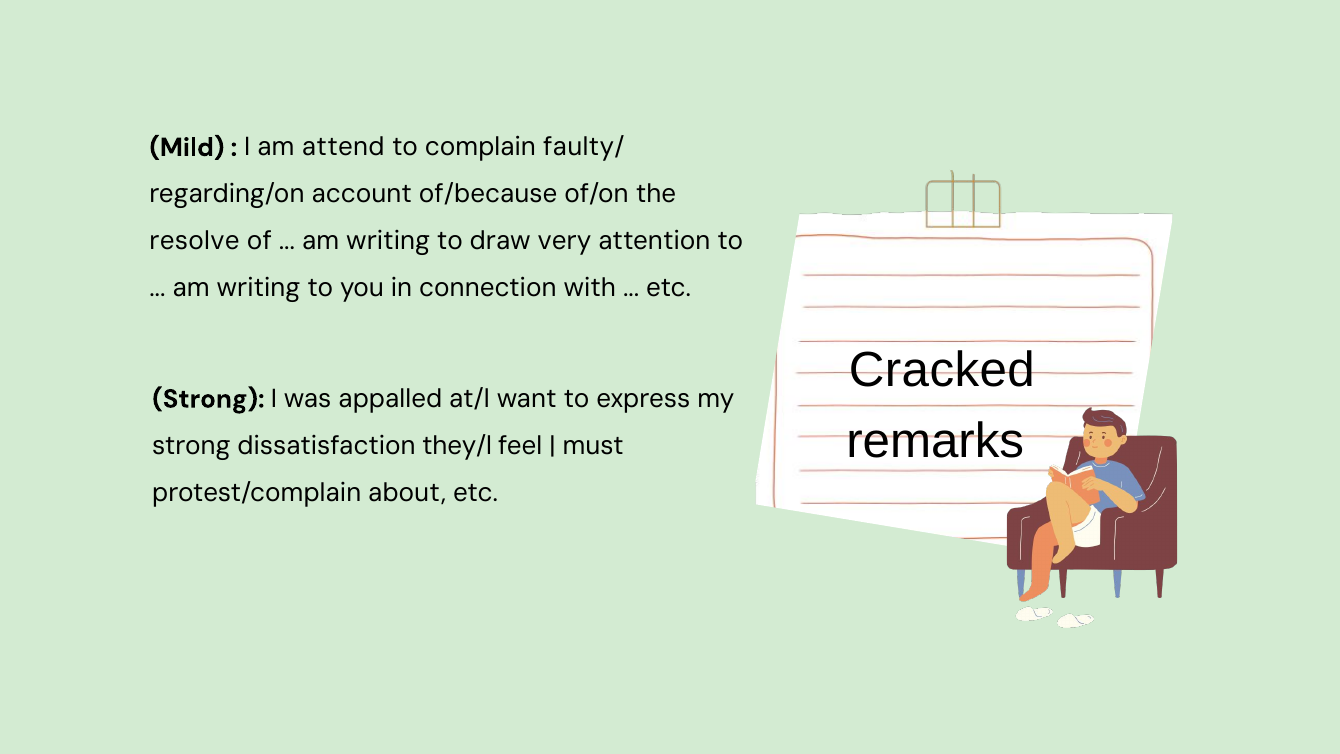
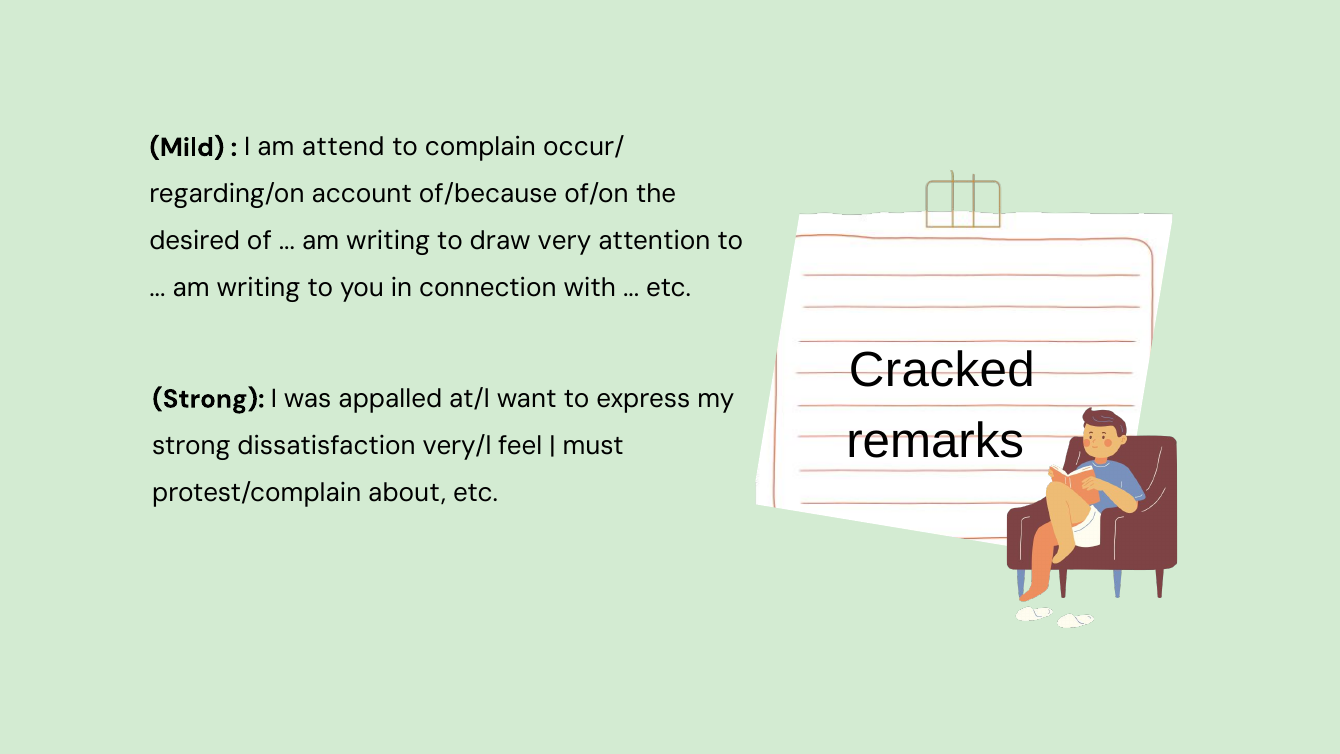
faulty/: faulty/ -> occur/ (584, 147)
resolve: resolve -> desired (195, 241)
they/l: they/l -> very/l (457, 446)
